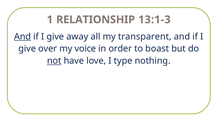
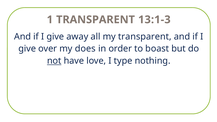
1 RELATIONSHIP: RELATIONSHIP -> TRANSPARENT (96, 20)
And underline: present -> none (23, 37)
voice: voice -> does (85, 49)
